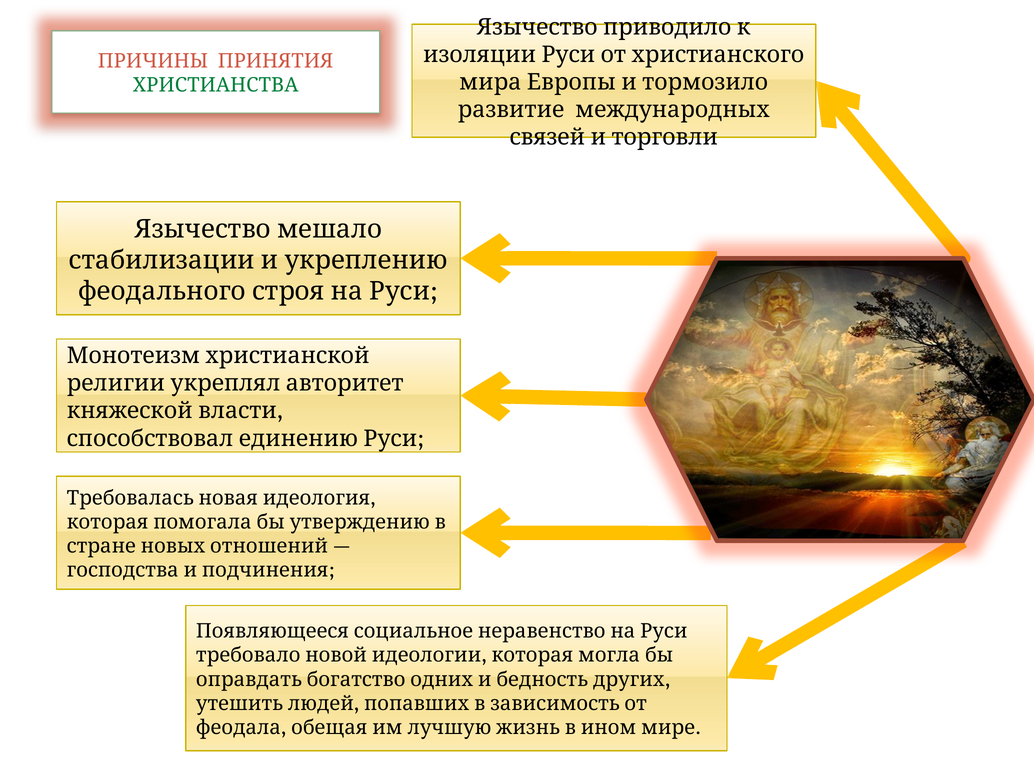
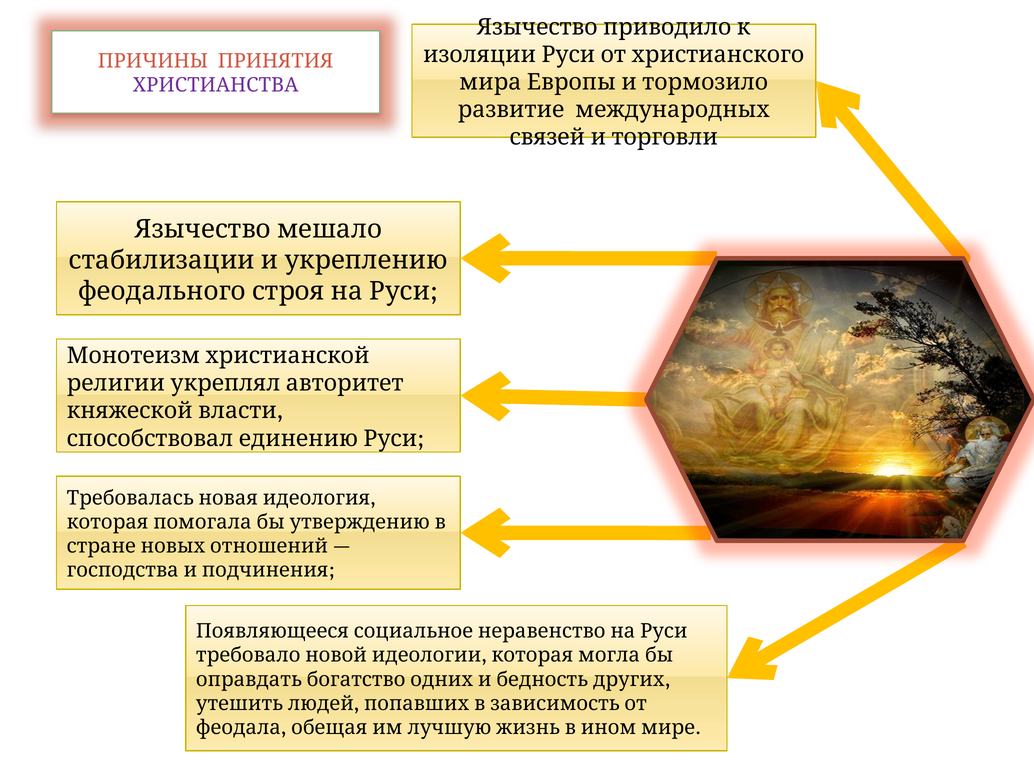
ХРИСТИАНСТВА colour: green -> purple (216, 85)
